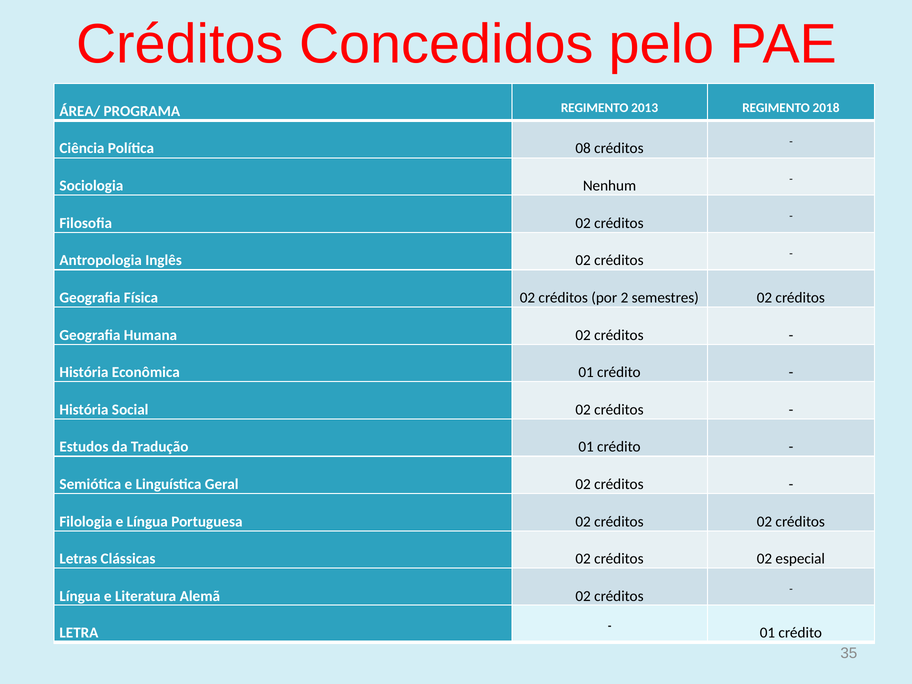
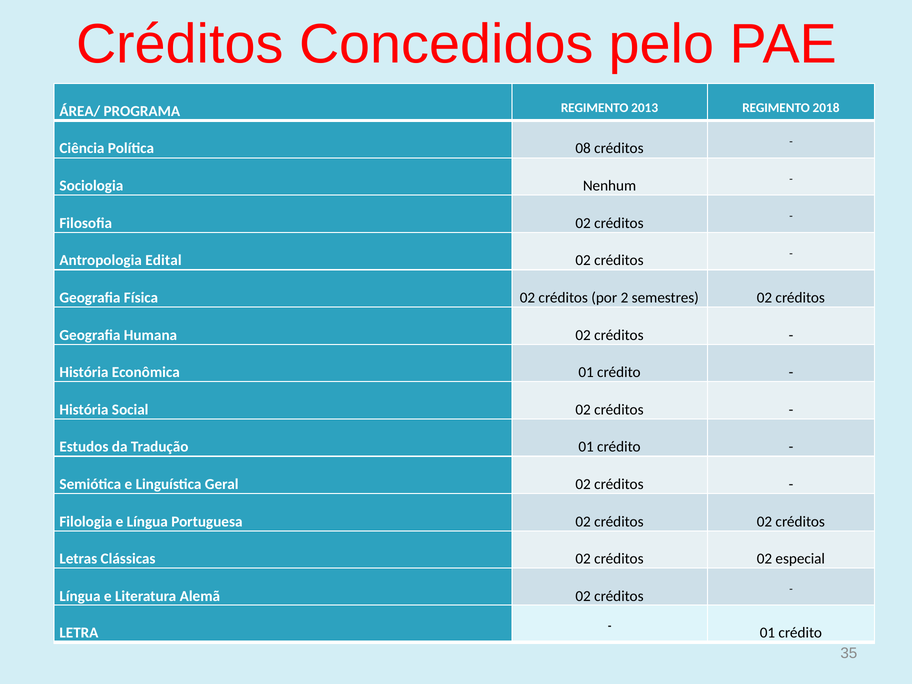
Inglês: Inglês -> Edital (163, 260)
